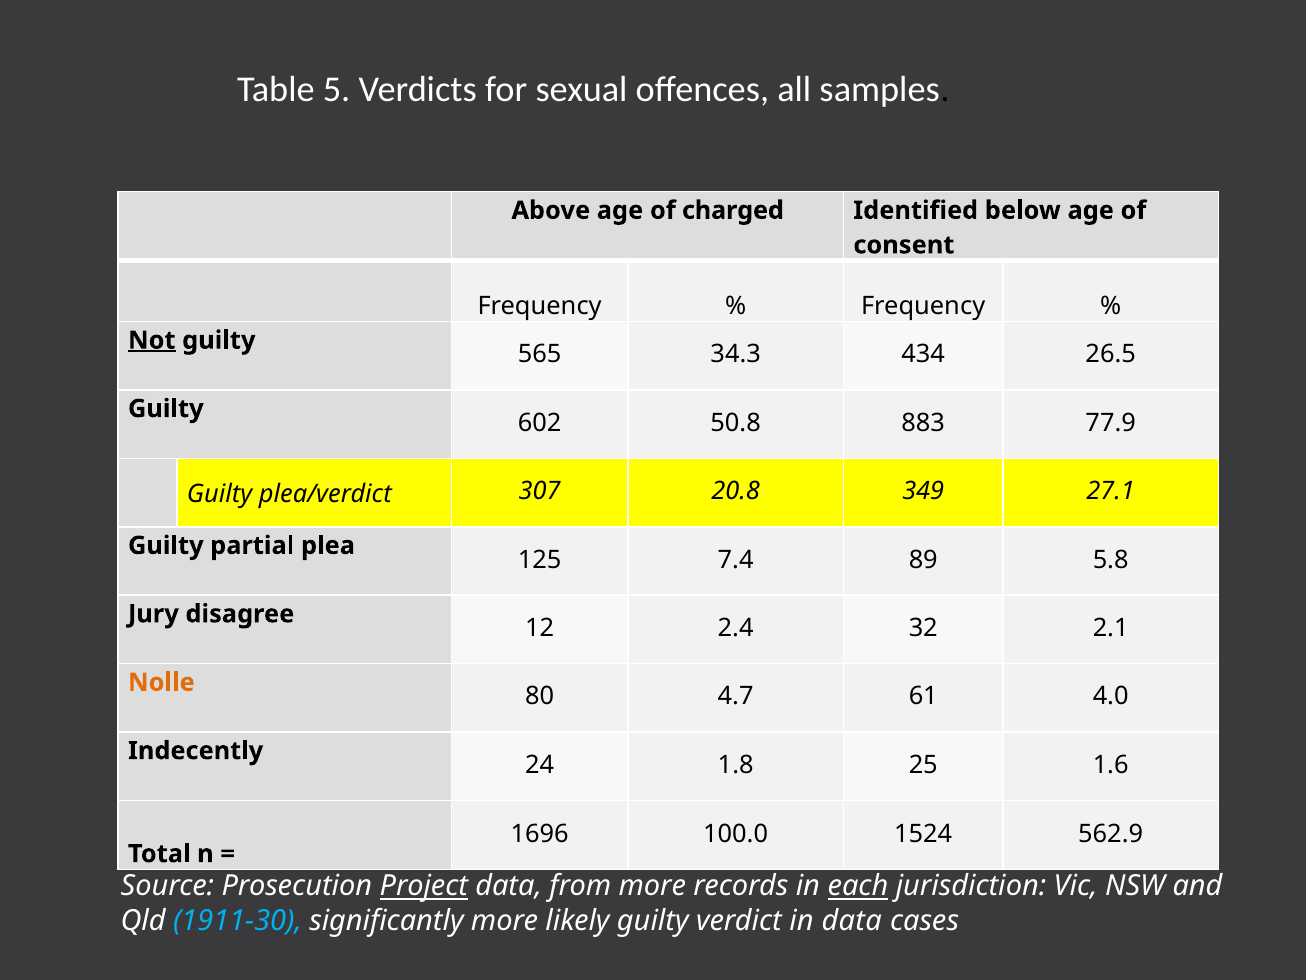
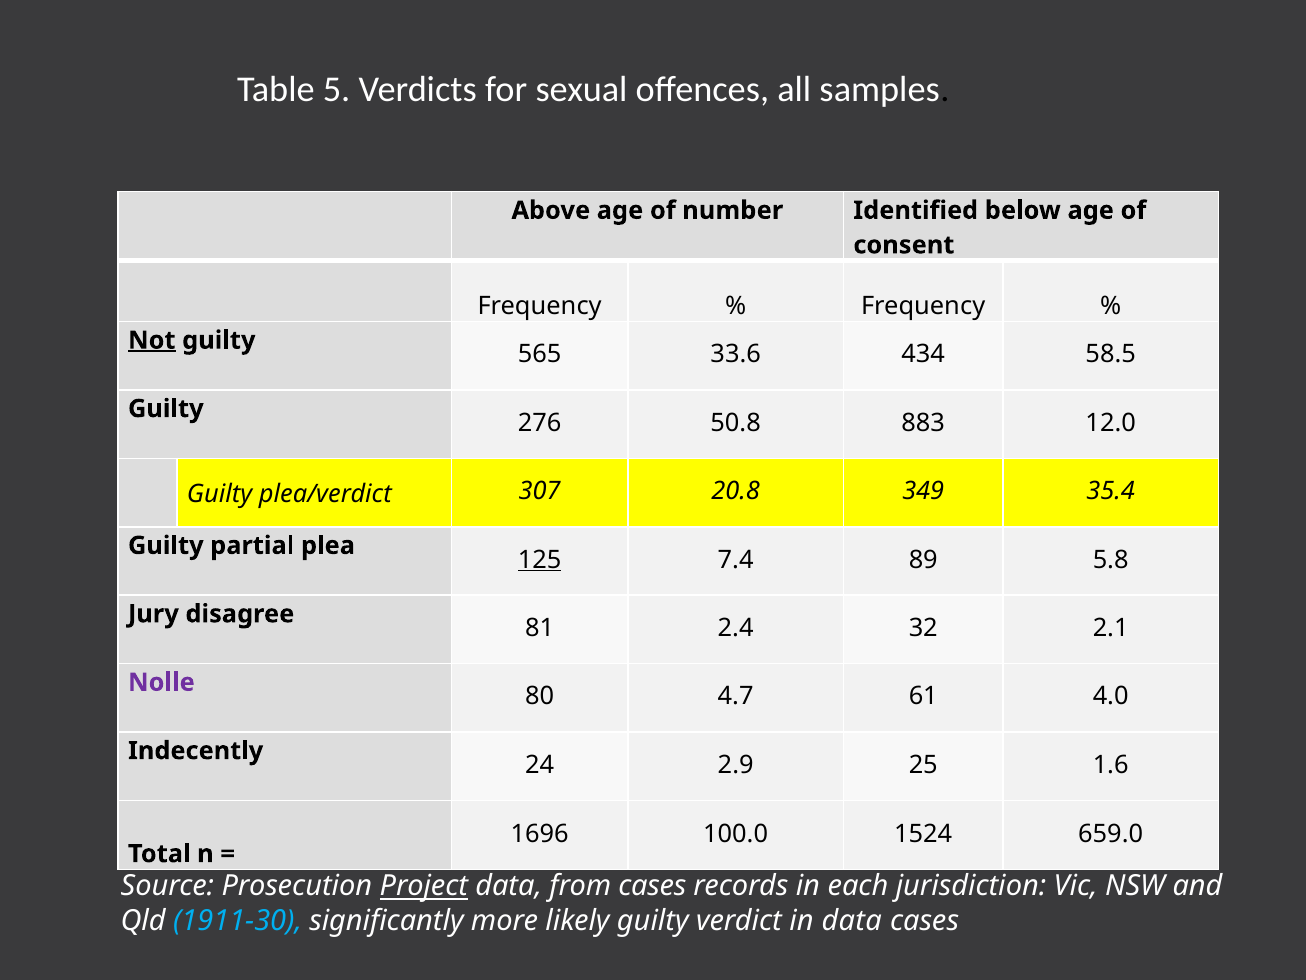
charged: charged -> number (733, 210)
34.3: 34.3 -> 33.6 (736, 354)
26.5: 26.5 -> 58.5 (1111, 354)
602: 602 -> 276 (540, 423)
77.9: 77.9 -> 12.0 (1111, 423)
27.1: 27.1 -> 35.4 (1111, 491)
125 underline: none -> present (540, 559)
12: 12 -> 81 (540, 628)
Nolle colour: orange -> purple (161, 682)
1.8: 1.8 -> 2.9 (736, 765)
562.9: 562.9 -> 659.0 (1111, 833)
from more: more -> cases (652, 886)
each underline: present -> none (858, 886)
